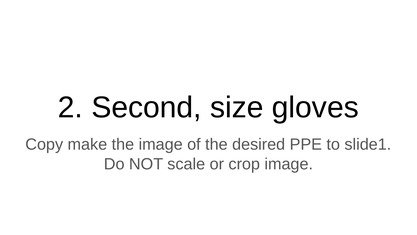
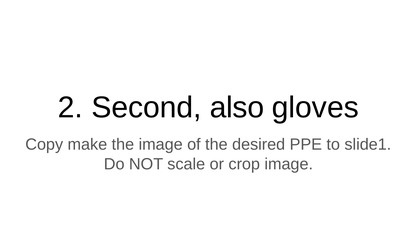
size: size -> also (237, 107)
